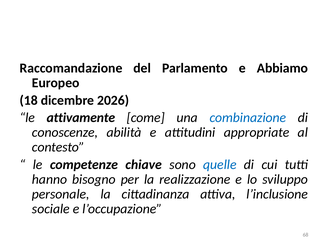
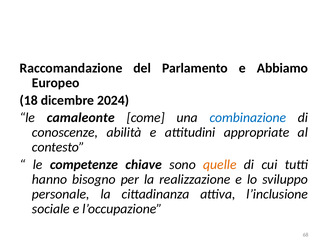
2026: 2026 -> 2024 (113, 100)
attivamente: attivamente -> camaleonte (81, 118)
quelle colour: blue -> orange (220, 165)
